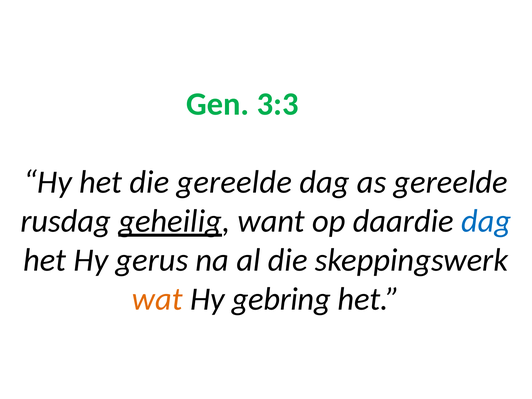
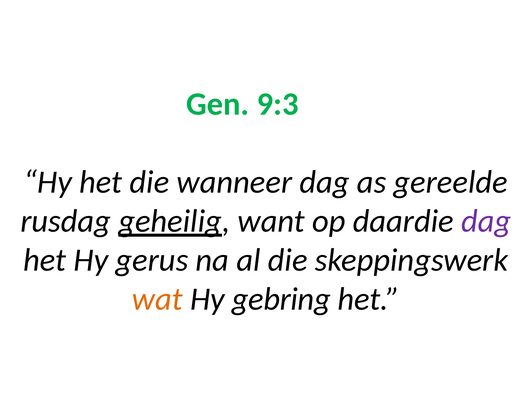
3:3: 3:3 -> 9:3 (278, 104)
die gereelde: gereelde -> wanneer (234, 182)
dag colour: blue -> purple (486, 221)
